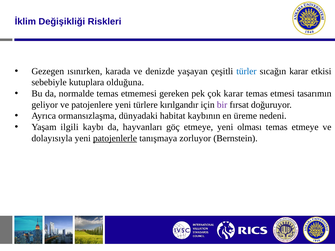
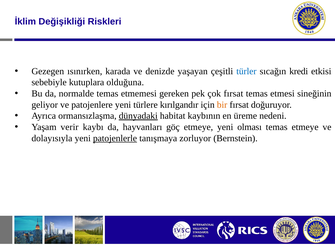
sıcağın karar: karar -> kredi (299, 71)
çok karar: karar -> fırsat (233, 94)
tasarımın: tasarımın -> sineğinin (314, 94)
bir colour: purple -> orange (222, 105)
dünyadaki underline: none -> present (138, 116)
ilgili: ilgili -> verir (70, 127)
